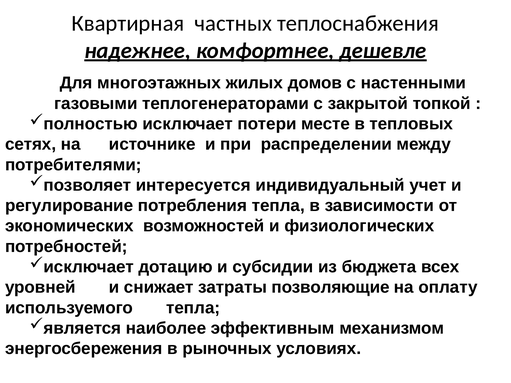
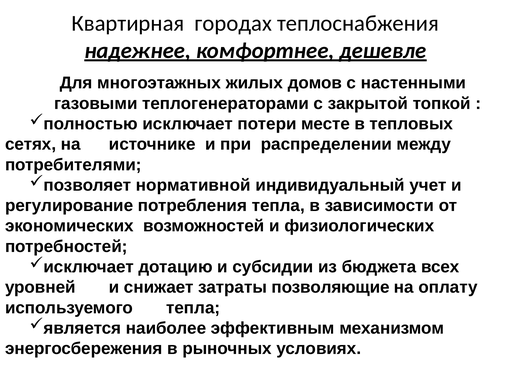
частных: частных -> городах (233, 23)
интересуется: интересуется -> нормативной (193, 185)
